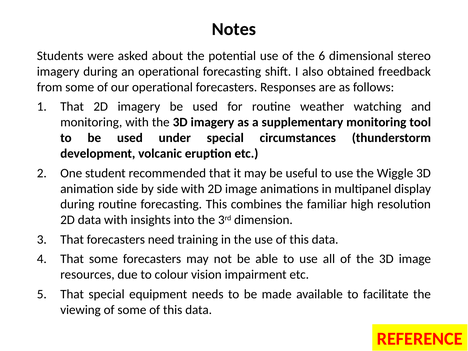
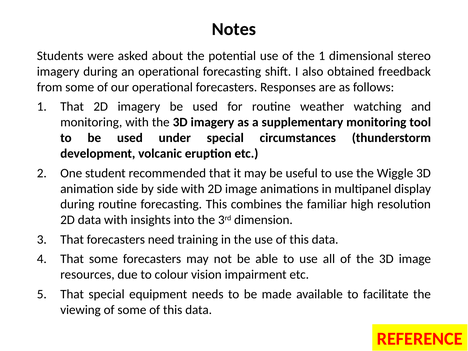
the 6: 6 -> 1 (322, 56)
